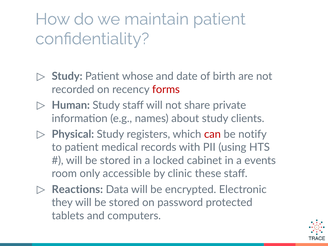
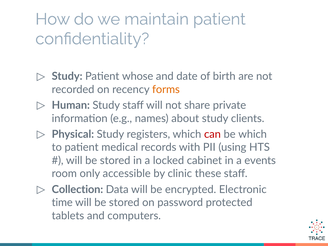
forms colour: red -> orange (166, 89)
be notify: notify -> which (253, 134)
Reactions: Reactions -> Collection (77, 189)
they: they -> time (62, 203)
